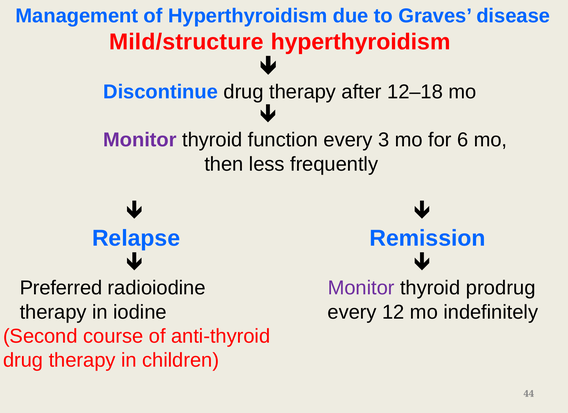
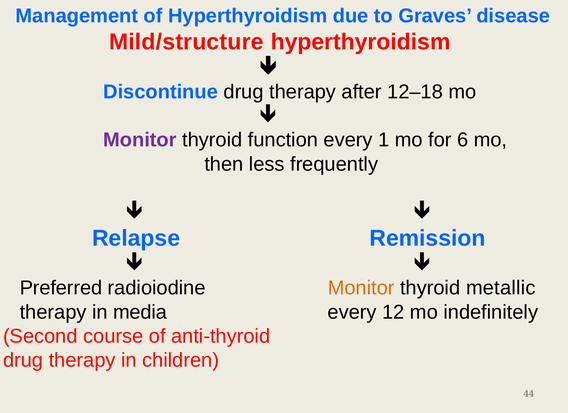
3: 3 -> 1 (384, 140)
Monitor colour: purple -> orange (361, 288)
prodrug: prodrug -> metallic (501, 288)
iodine: iodine -> media (140, 312)
